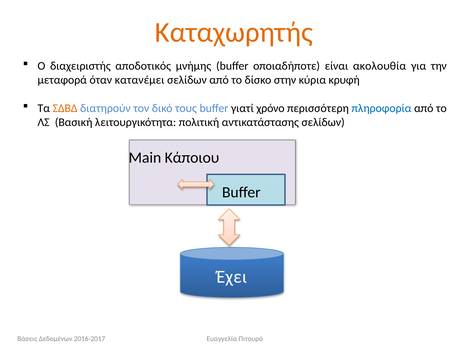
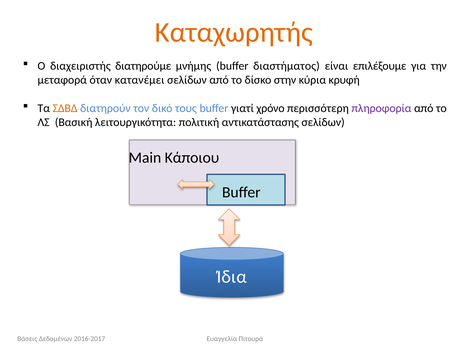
αποδοτικός: αποδοτικός -> διατηρούμε (143, 66)
οποιαδήποτε: οποιαδήποτε -> διαστήματος (286, 66)
ακολουθία: ακολουθία -> επιλέξουμε (380, 66)
πληροφορία colour: blue -> purple (381, 108)
Έχει: Έχει -> Ίδια (232, 277)
